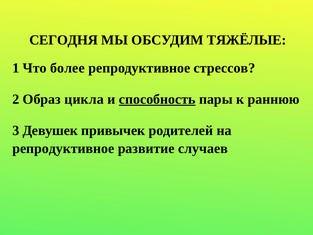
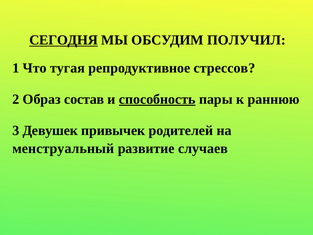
СЕГОДНЯ underline: none -> present (64, 40)
ТЯЖЁЛЫЕ: ТЯЖЁЛЫЕ -> ПОЛУЧИЛ (246, 40)
более: более -> тугая (67, 68)
цикла: цикла -> состав (84, 99)
репродуктивное: репродуктивное -> менструальный (63, 148)
